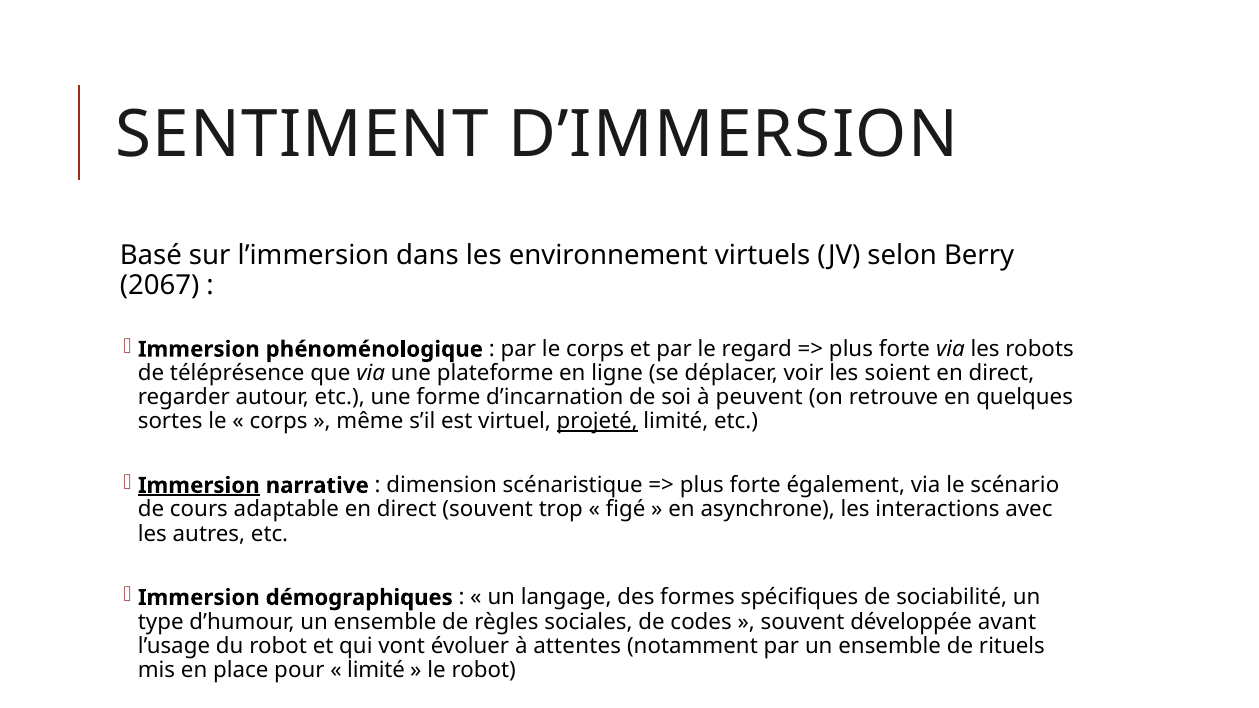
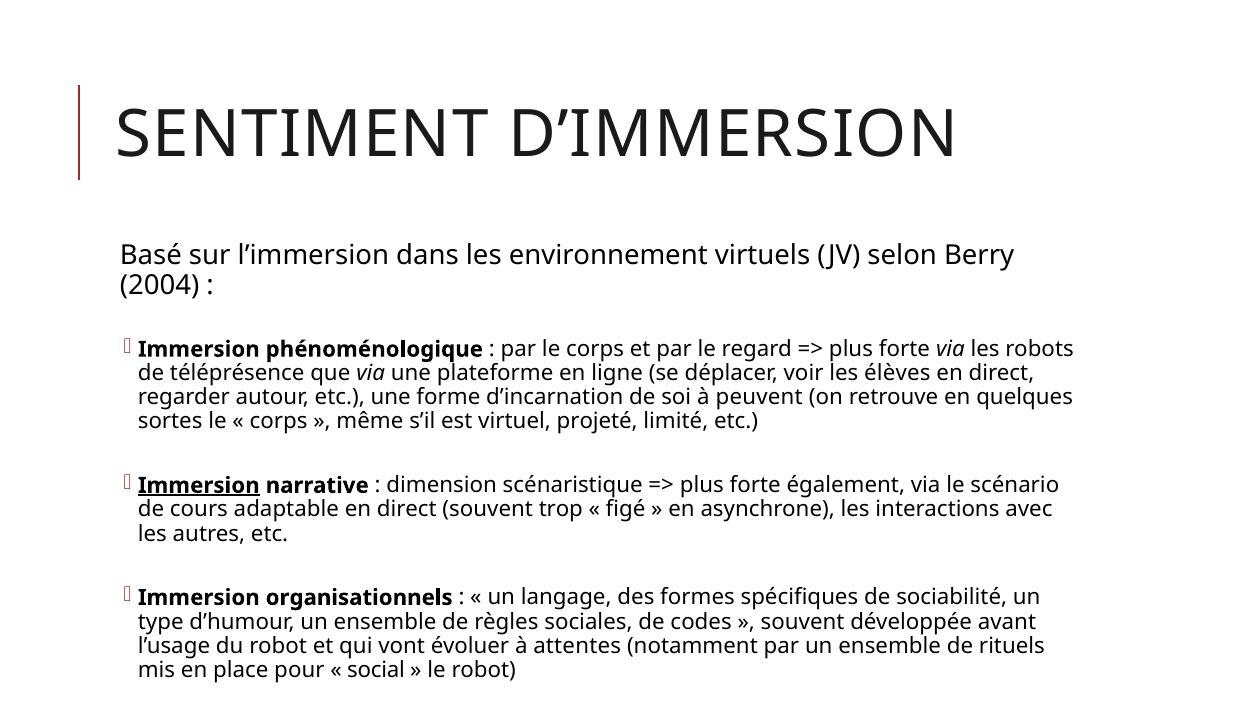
2067: 2067 -> 2004 (160, 285)
soient: soient -> élèves (897, 373)
projeté underline: present -> none (597, 422)
démographiques: démographiques -> organisationnels (359, 598)
limité: limité -> social (376, 670)
